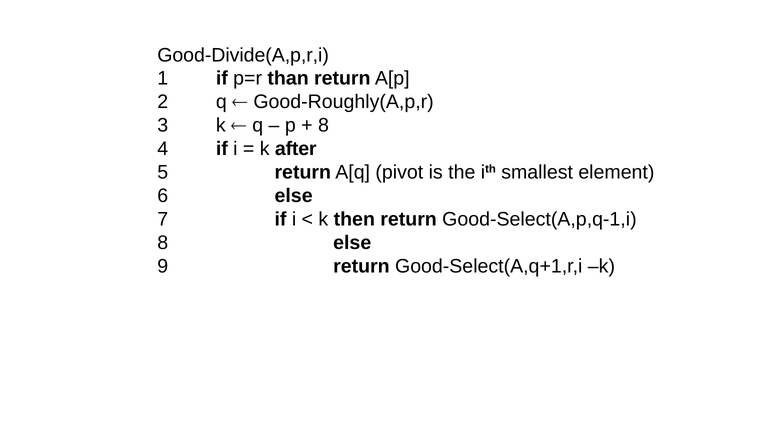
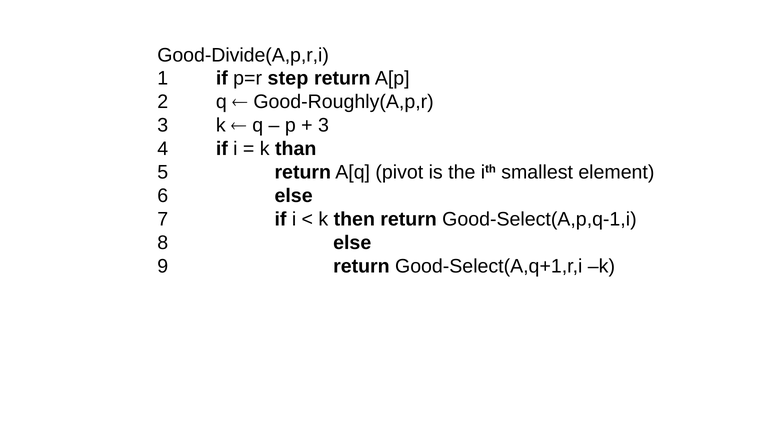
than: than -> step (288, 79)
8: 8 -> 3 (323, 125)
after: after -> than (296, 149)
